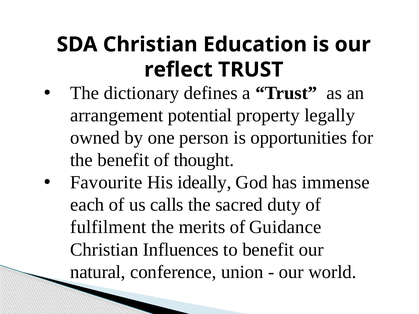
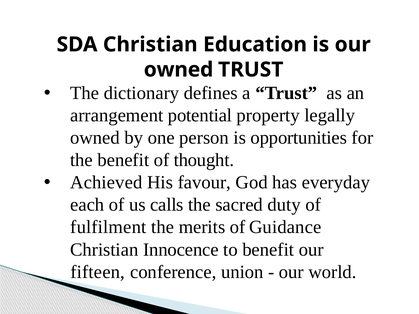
reflect: reflect -> owned (179, 70)
Favourite: Favourite -> Achieved (106, 183)
ideally: ideally -> favour (204, 183)
immense: immense -> everyday (336, 183)
Influences: Influences -> Innocence (181, 250)
natural: natural -> fifteen (98, 272)
